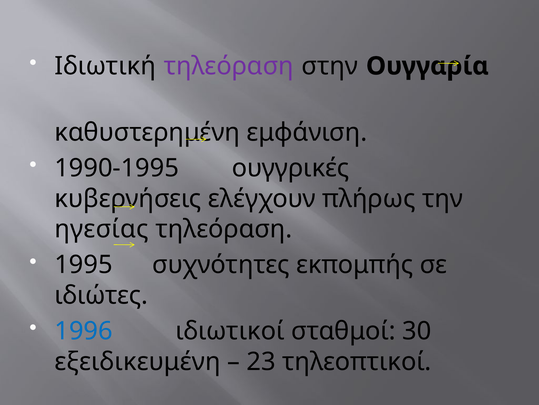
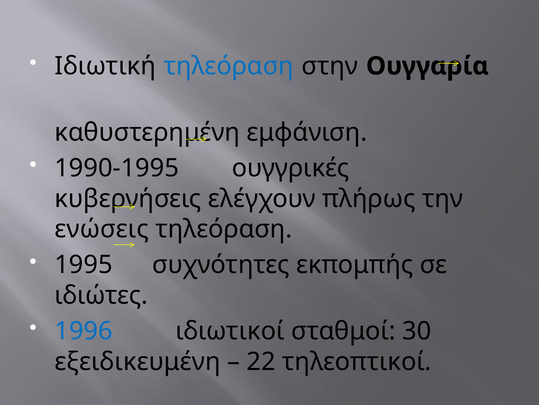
τηλεόραση colour: purple -> blue (229, 66)
ηγεσίας: ηγεσίας -> ενώσεις (102, 229)
23: 23 -> 22 (261, 361)
